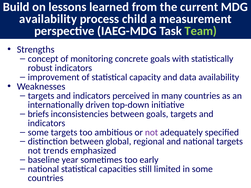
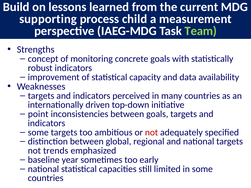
availability: availability -> supporting (48, 19)
briefs: briefs -> point (38, 114)
not colour: purple -> red (152, 133)
